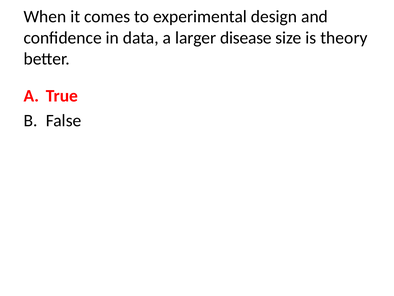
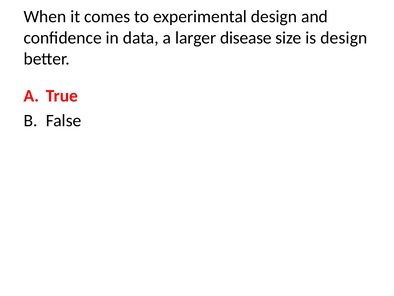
is theory: theory -> design (344, 38)
